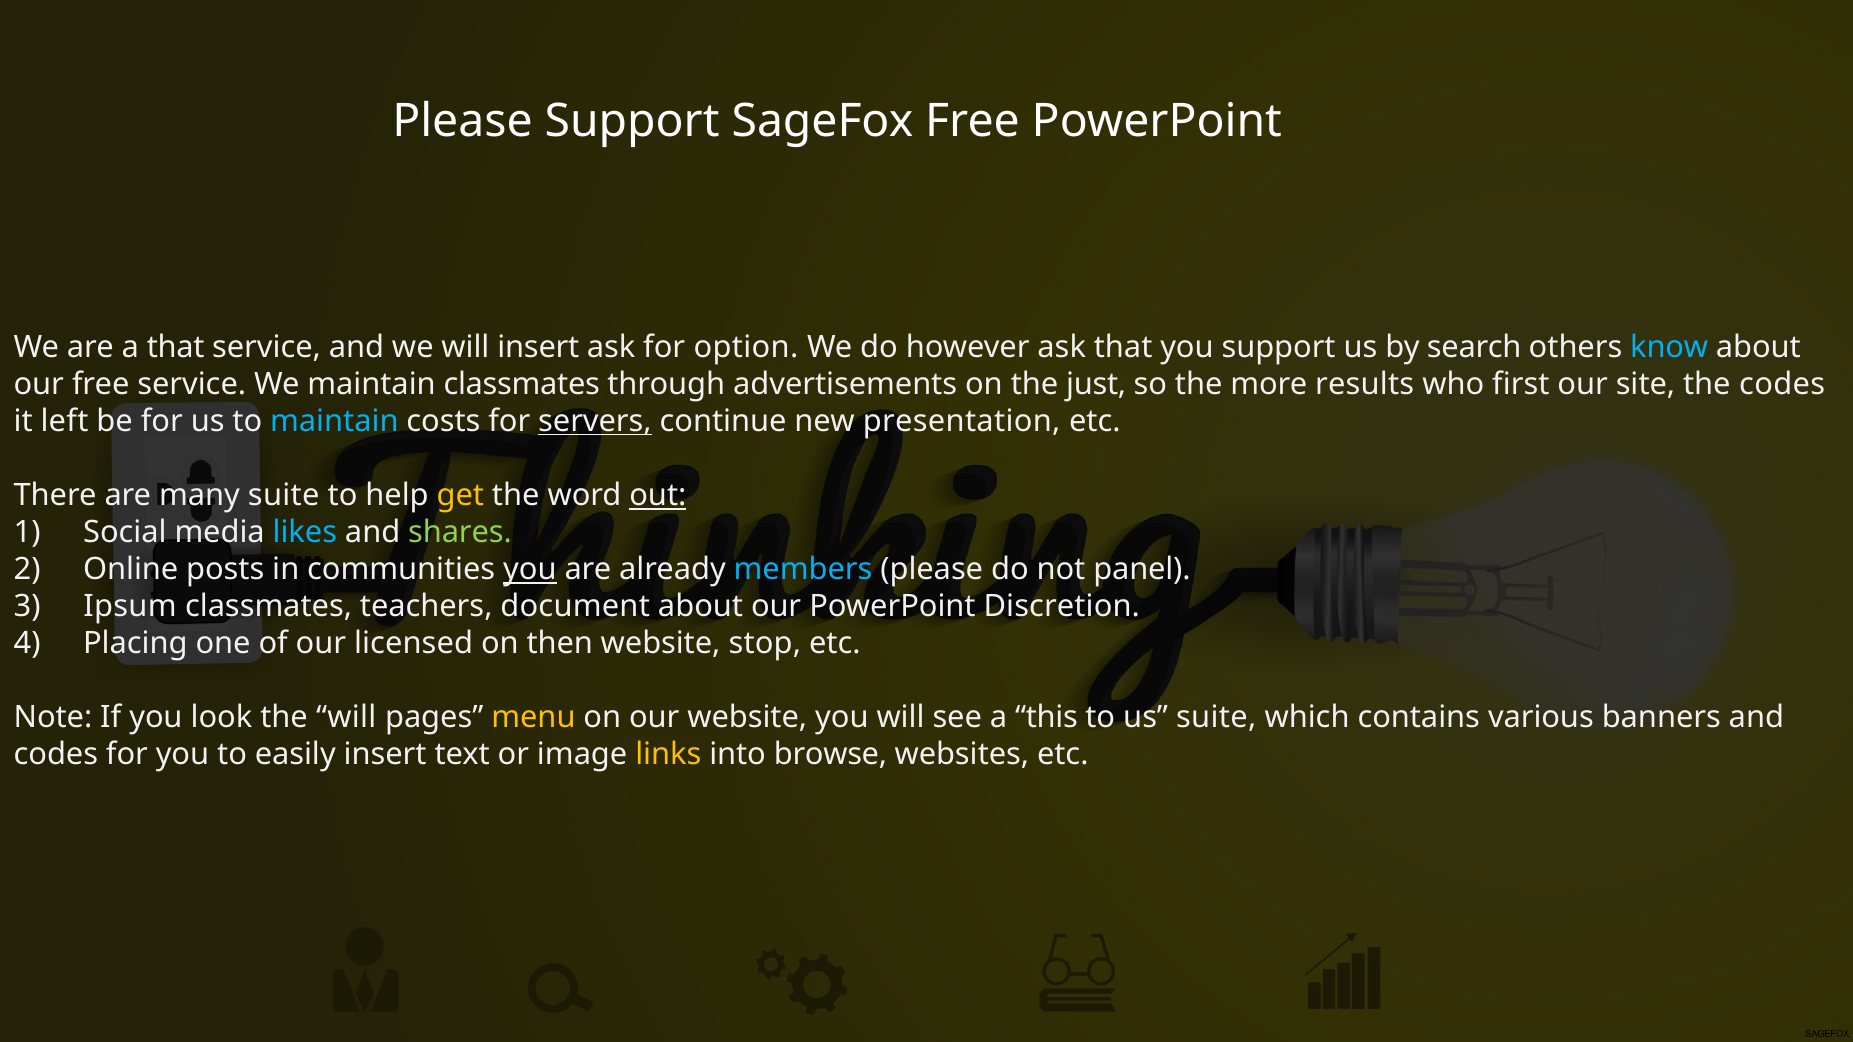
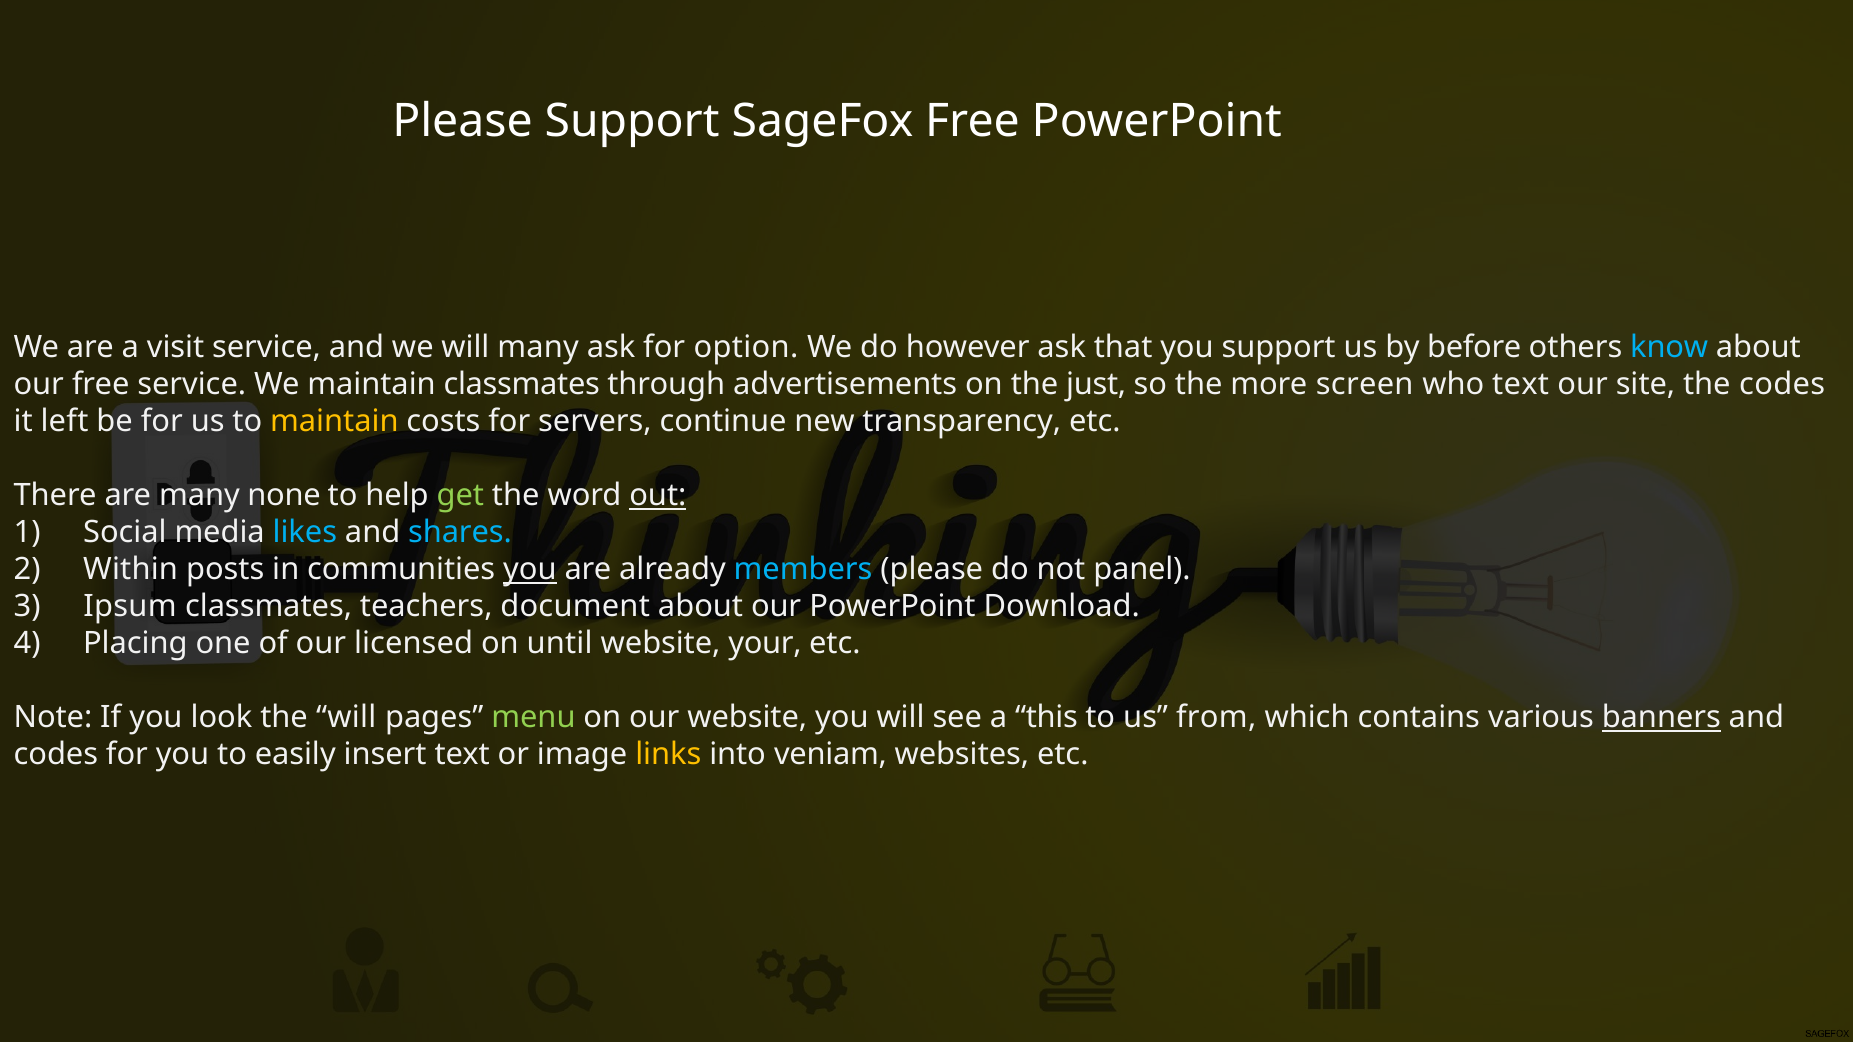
a that: that -> visit (176, 347)
will insert: insert -> many (538, 347)
search: search -> before (1474, 347)
results: results -> screen (1365, 384)
who first: first -> text (1521, 384)
maintain colour: light blue -> yellow (334, 421)
servers underline: present -> none (595, 421)
presentation: presentation -> transparency (962, 421)
many suite: suite -> none (284, 495)
get colour: yellow -> light green (460, 495)
shares colour: light green -> light blue (460, 533)
Online: Online -> Within (131, 570)
Discretion: Discretion -> Download (1062, 607)
then: then -> until (560, 644)
stop: stop -> your (765, 644)
menu colour: yellow -> light green (533, 718)
us suite: suite -> from (1216, 718)
banners underline: none -> present (1661, 718)
browse: browse -> veniam (830, 755)
